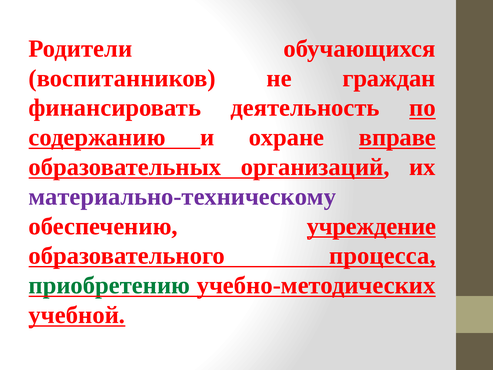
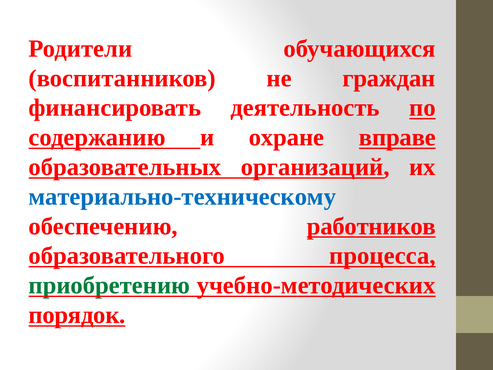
материально-техническому colour: purple -> blue (182, 196)
учреждение: учреждение -> работников (371, 226)
учебной: учебной -> порядок (77, 315)
